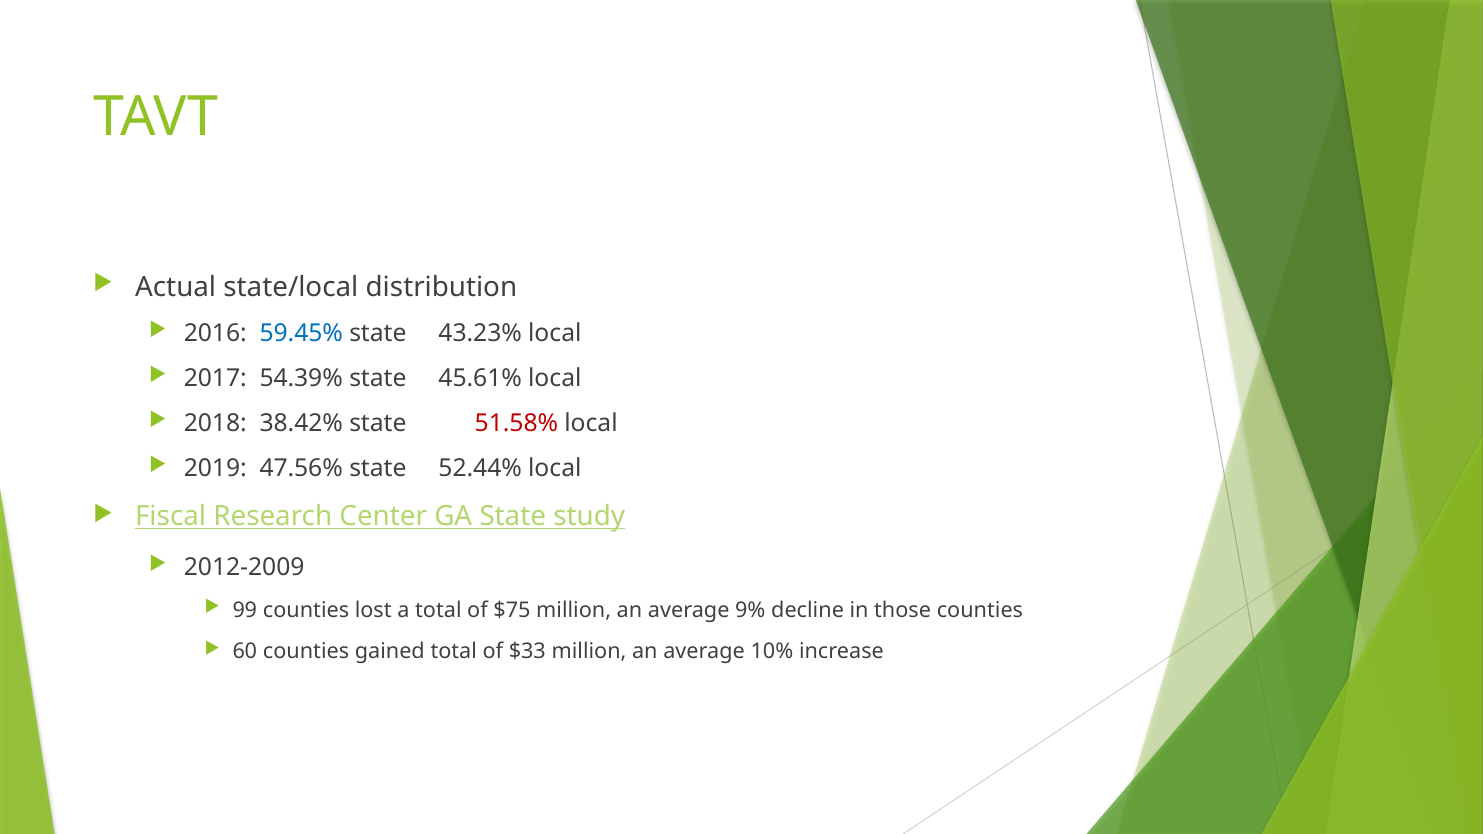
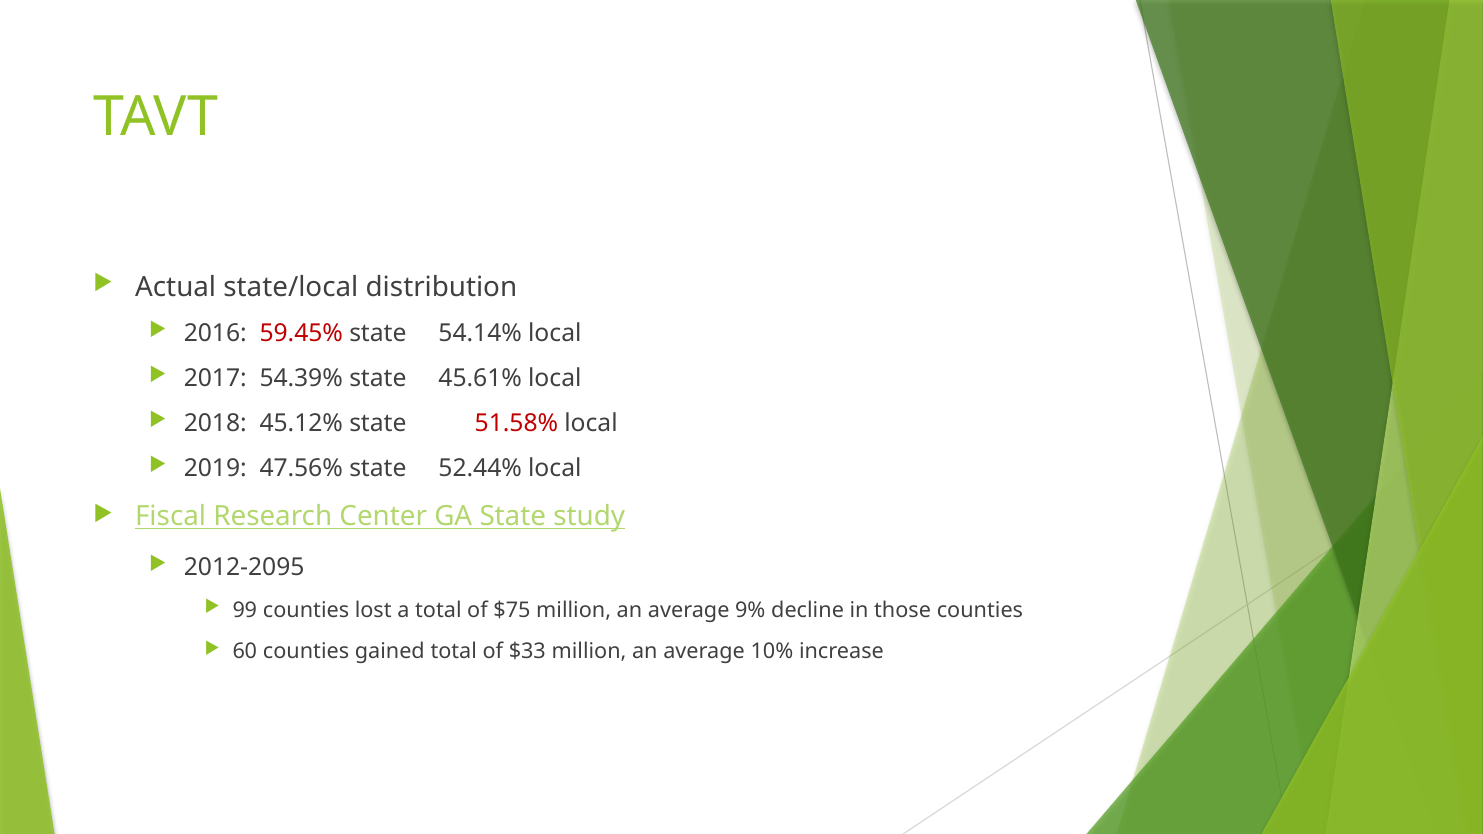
59.45% colour: blue -> red (301, 334)
43.23%: 43.23% -> 54.14% (480, 334)
38.42%: 38.42% -> 45.12% (301, 424)
2012-2009: 2012-2009 -> 2012-2095 (244, 567)
